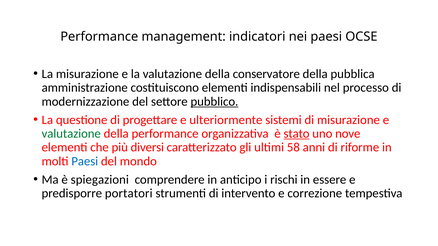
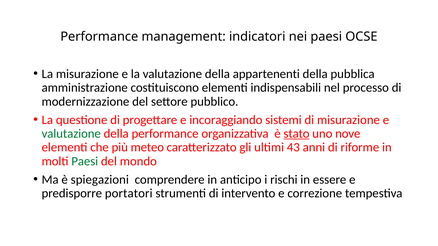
conservatore: conservatore -> appartenenti (266, 74)
pubblico underline: present -> none (214, 102)
ulteriormente: ulteriormente -> incoraggiando (226, 120)
diversi: diversi -> meteo (147, 148)
58: 58 -> 43 (293, 148)
Paesi colour: blue -> green (85, 161)
